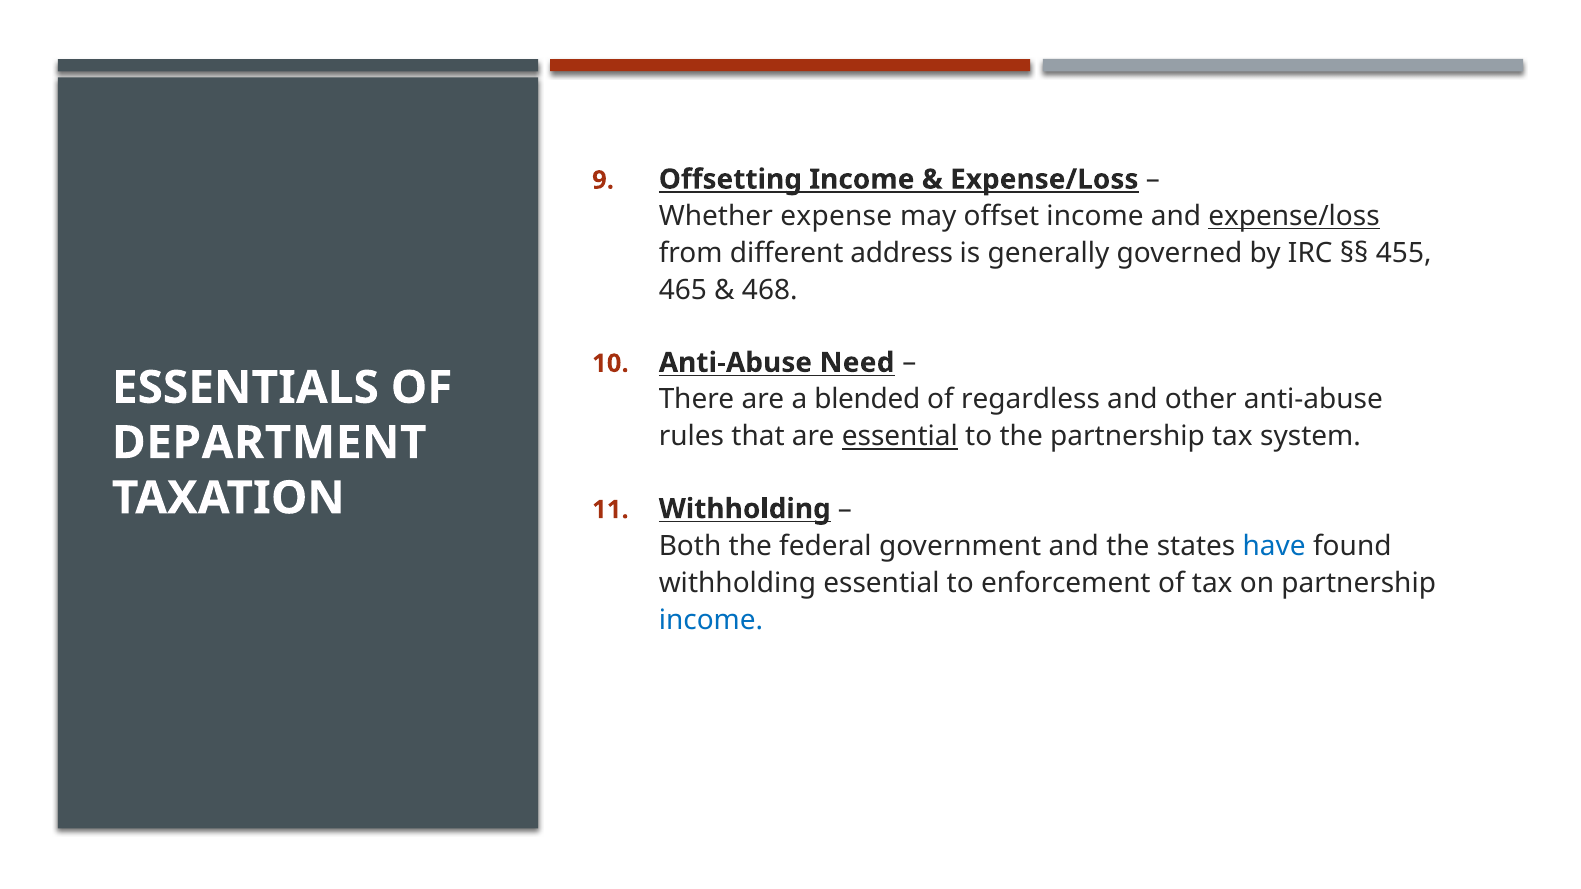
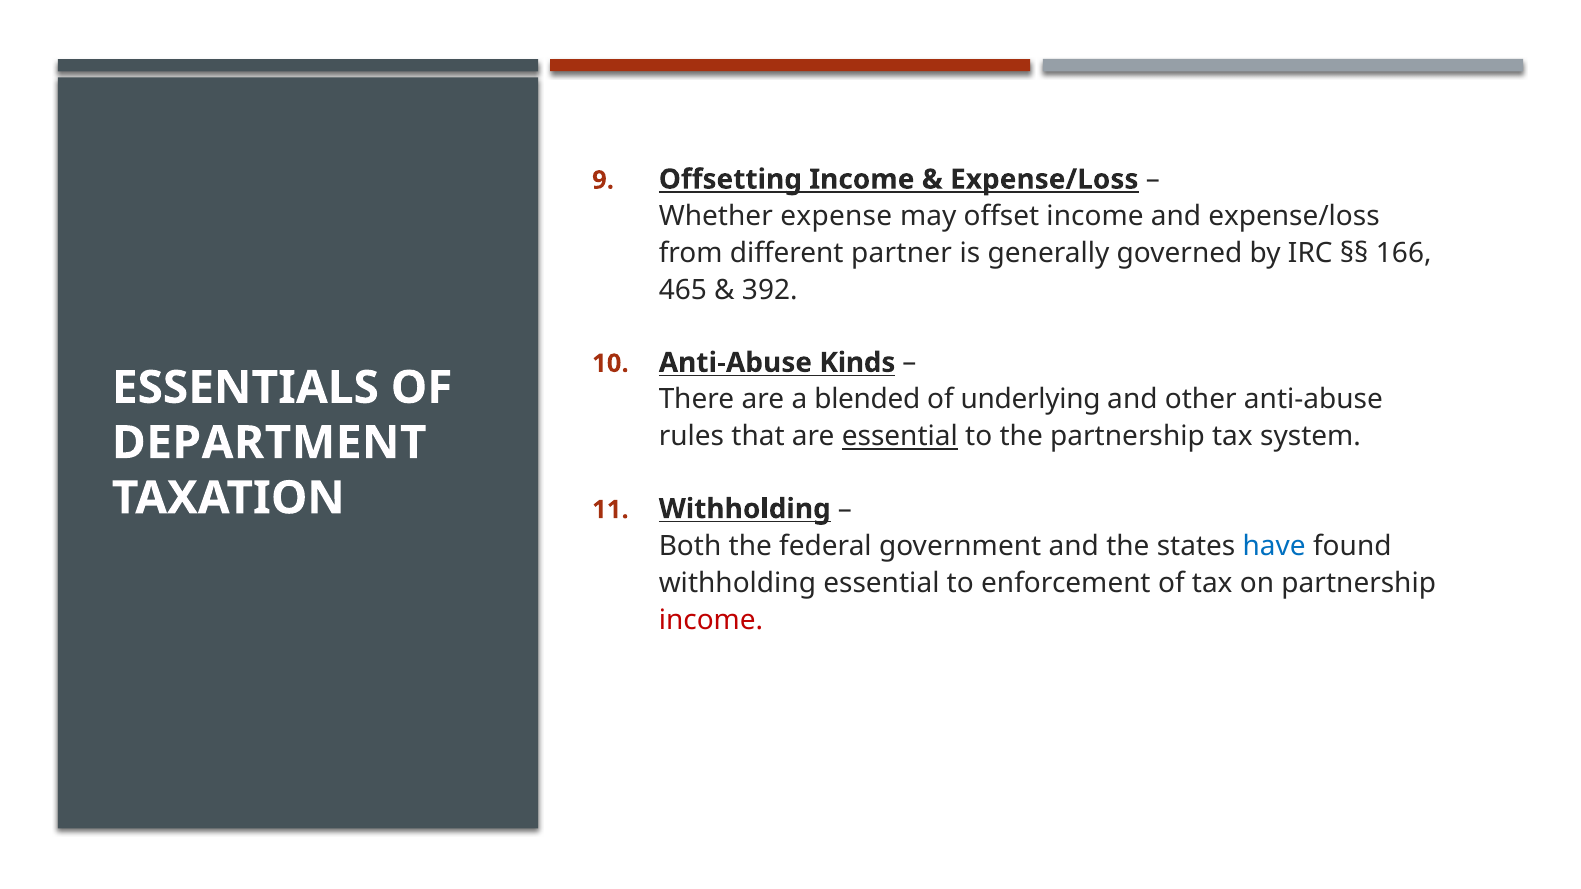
expense/loss underline: present -> none (1294, 216)
address: address -> partner (902, 253)
455: 455 -> 166 (1404, 253)
468: 468 -> 392 (770, 291)
Need: Need -> Kinds (857, 363)
regardless: regardless -> underlying (1031, 400)
income colour: blue -> red (711, 620)
